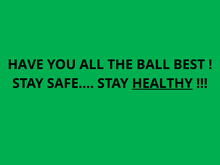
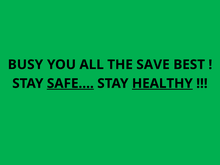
HAVE: HAVE -> BUSY (25, 65)
BALL: BALL -> SAVE (153, 65)
SAFE… underline: none -> present (70, 83)
